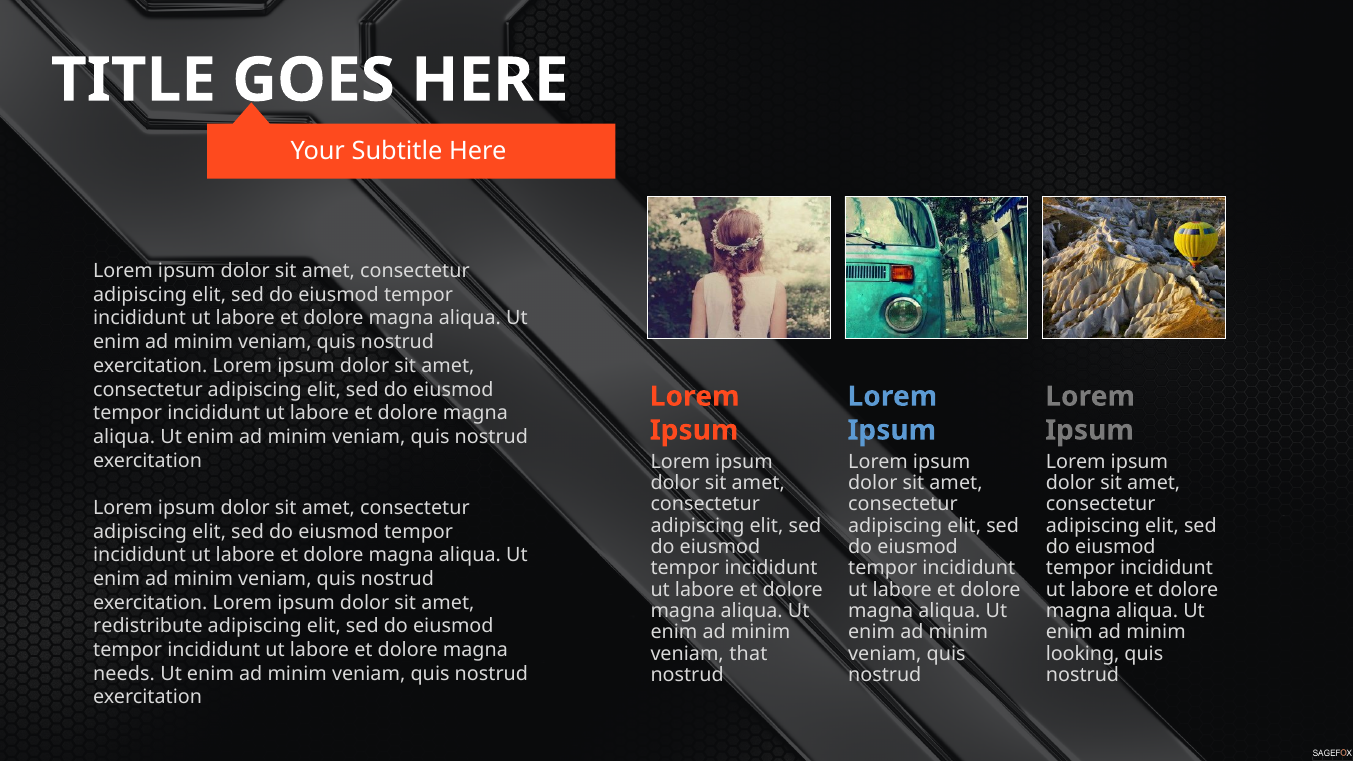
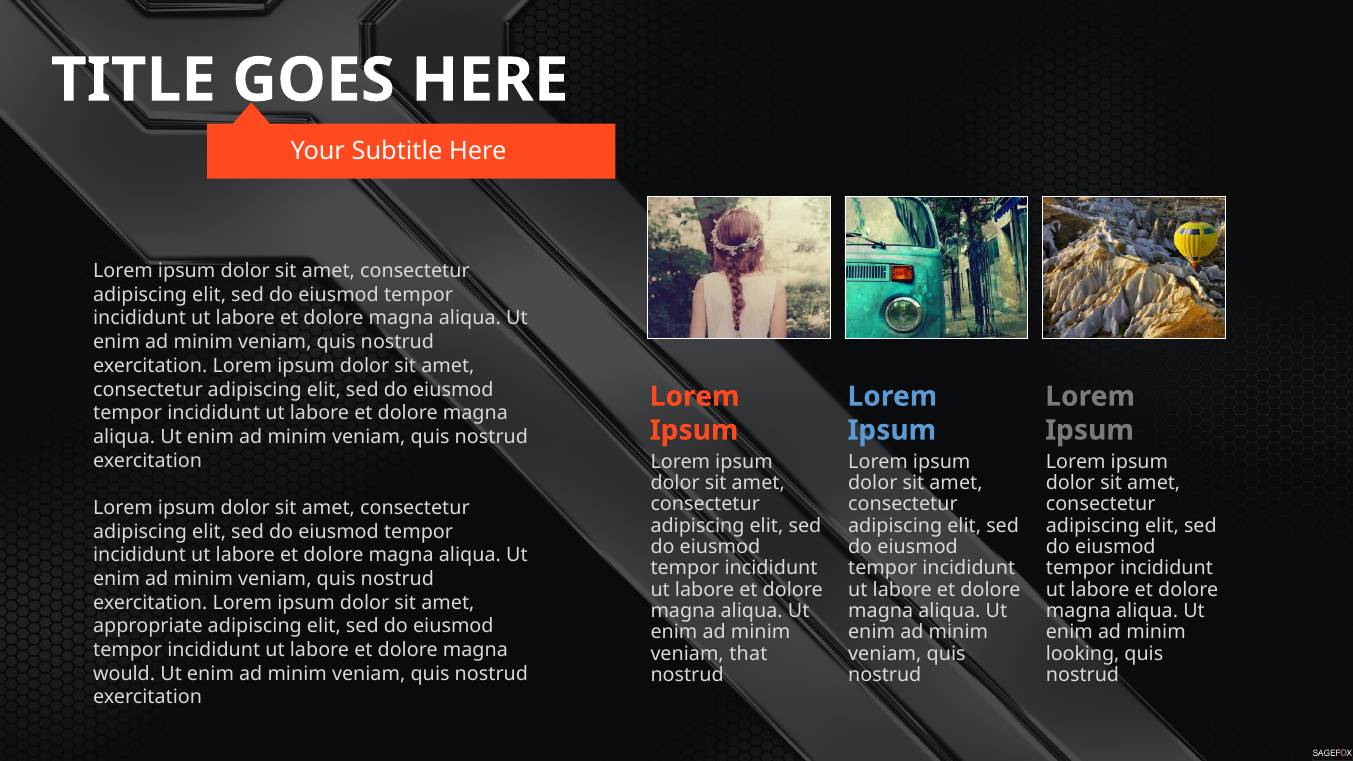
redistribute: redistribute -> appropriate (148, 626)
needs: needs -> would (124, 674)
